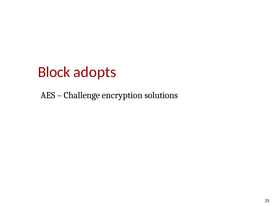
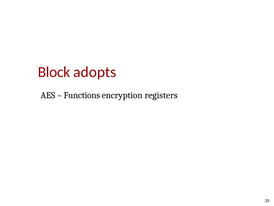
Challenge: Challenge -> Functions (82, 95)
solutions: solutions -> registers (161, 95)
